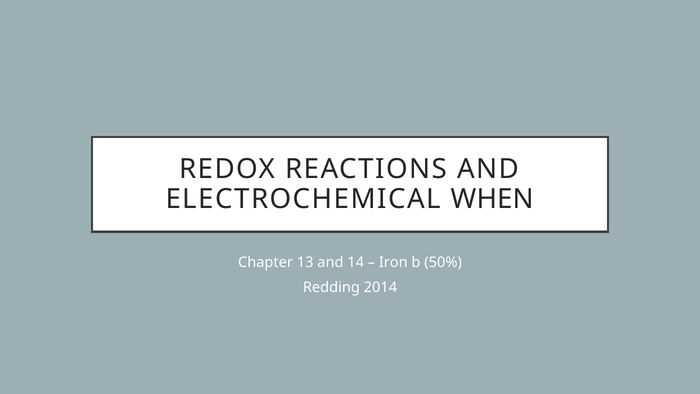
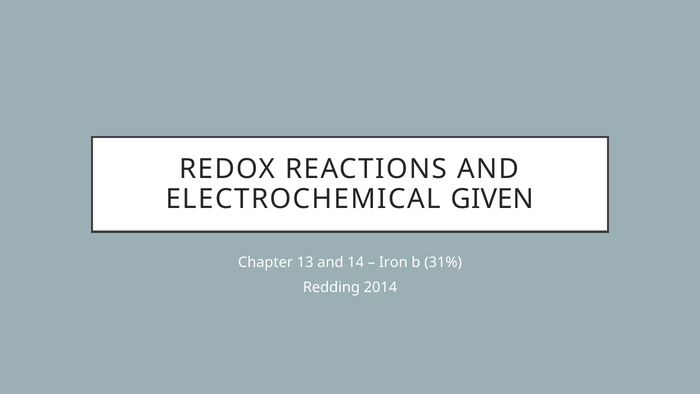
WHEN: WHEN -> GIVEN (492, 199)
50%: 50% -> 31% (443, 262)
